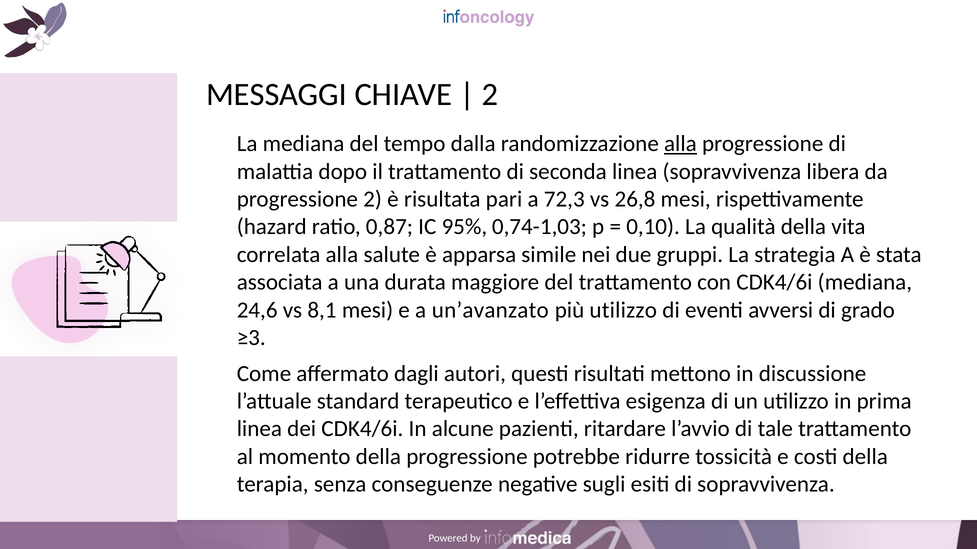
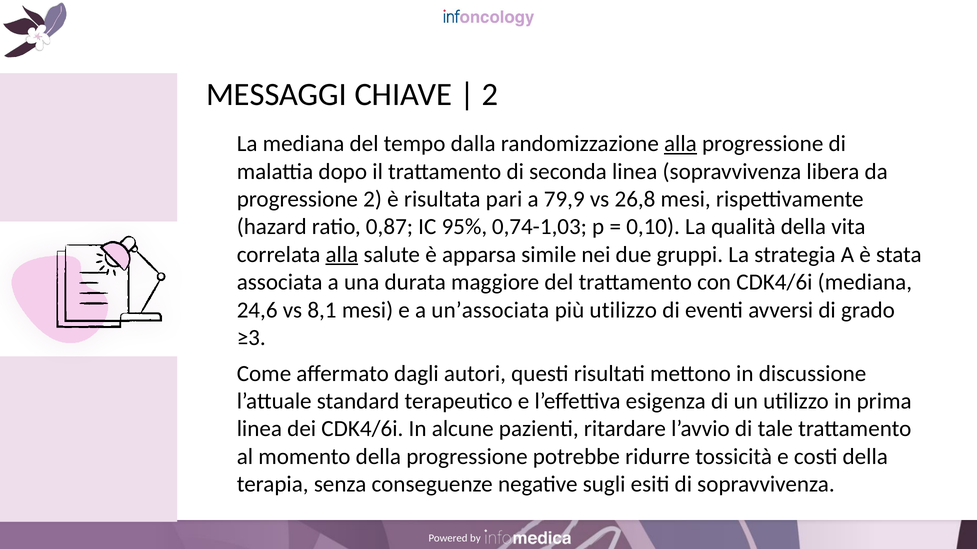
72,3: 72,3 -> 79,9 (564, 199)
alla underline: none -> present (342, 255)
un’avanzato: un’avanzato -> un’associata (490, 310)
